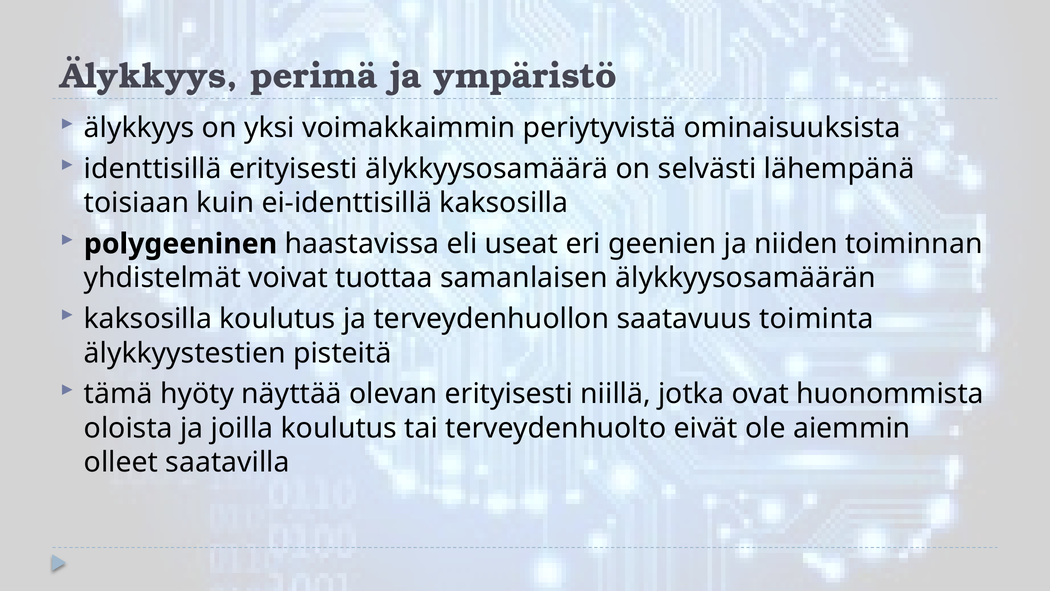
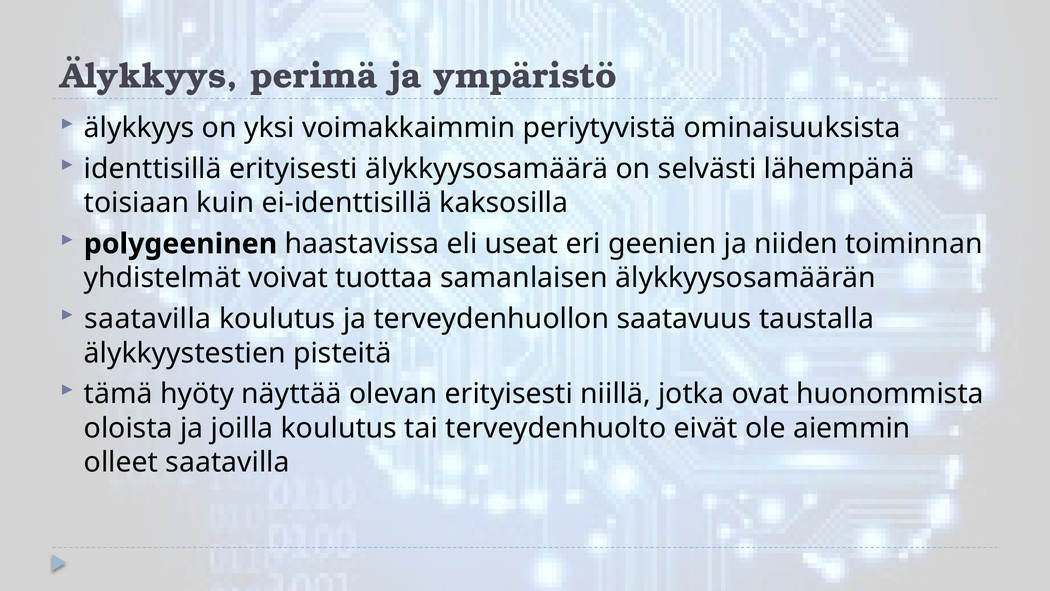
kaksosilla: kaksosilla -> saatavilla (148, 319)
toiminta: toiminta -> taustalla (817, 319)
